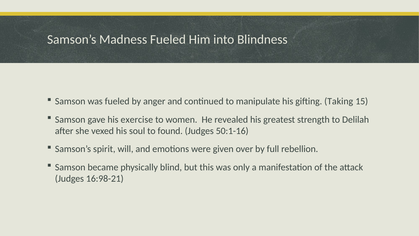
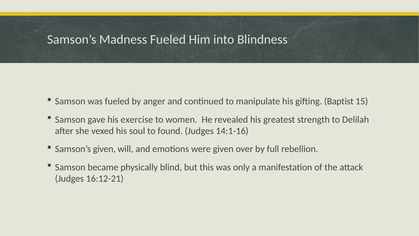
Taking: Taking -> Baptist (339, 101)
50:1-16: 50:1-16 -> 14:1-16 (232, 131)
Samson’s spirit: spirit -> given (104, 149)
16:98-21: 16:98-21 -> 16:12-21 (105, 178)
